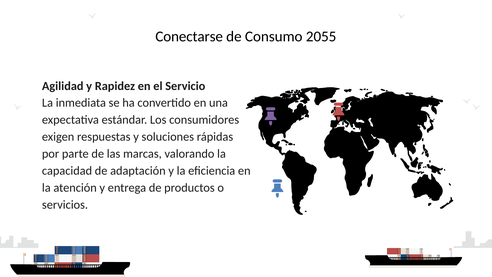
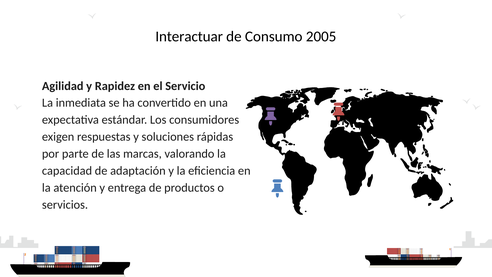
Conectarse: Conectarse -> Interactuar (189, 36)
2055: 2055 -> 2005 (321, 36)
